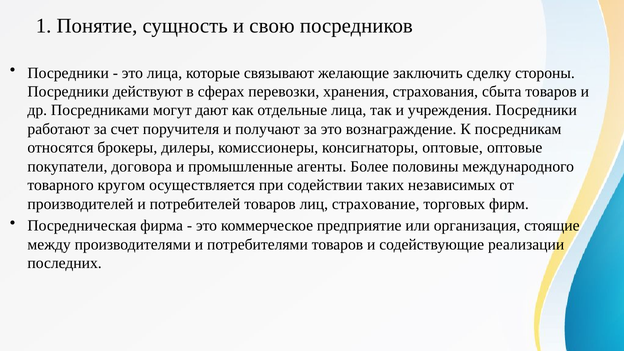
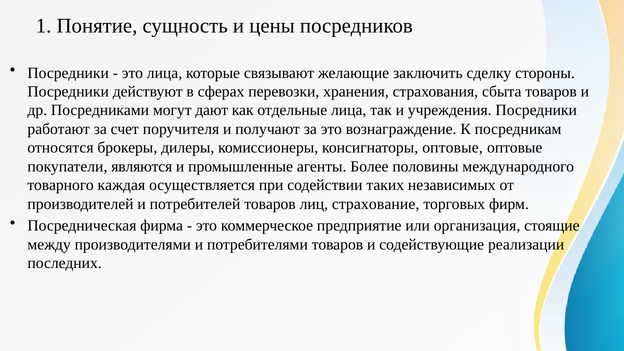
свою: свою -> цены (272, 26)
договора: договора -> являются (142, 166)
кругом: кругом -> каждая (121, 185)
